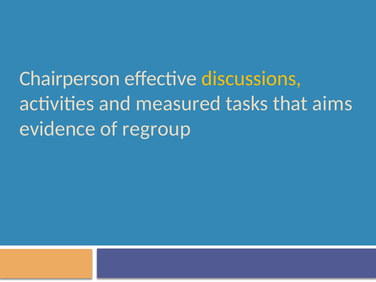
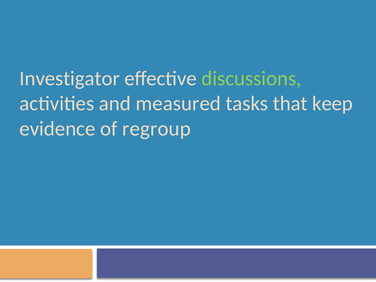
Chairperson: Chairperson -> Investigator (70, 79)
discussions colour: yellow -> light green (251, 79)
aims: aims -> keep (333, 104)
